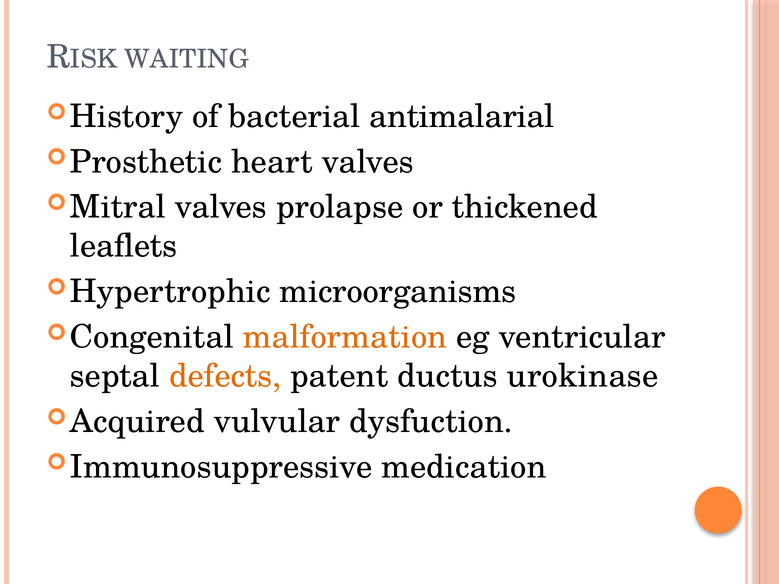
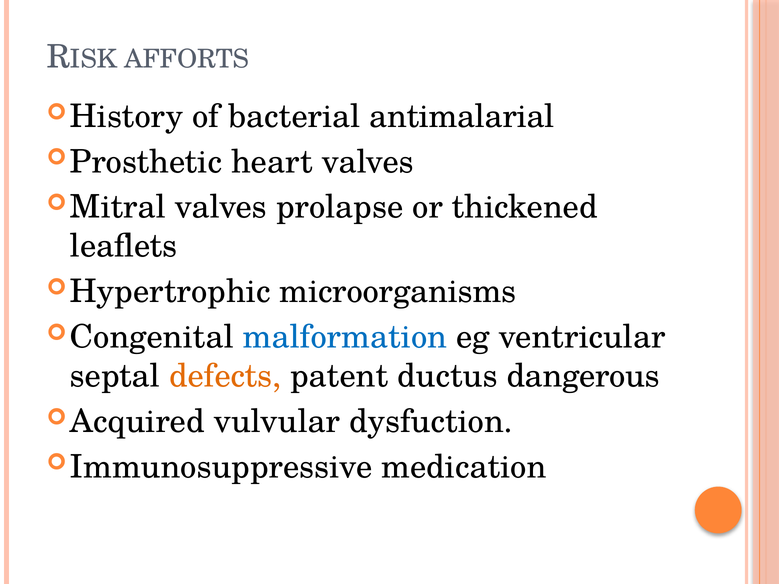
WAITING: WAITING -> AFFORTS (187, 59)
malformation colour: orange -> blue (345, 337)
urokinase: urokinase -> dangerous (583, 376)
